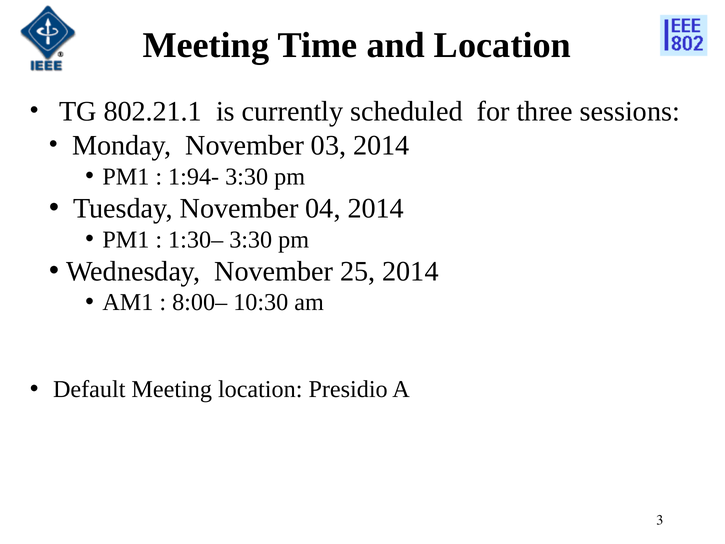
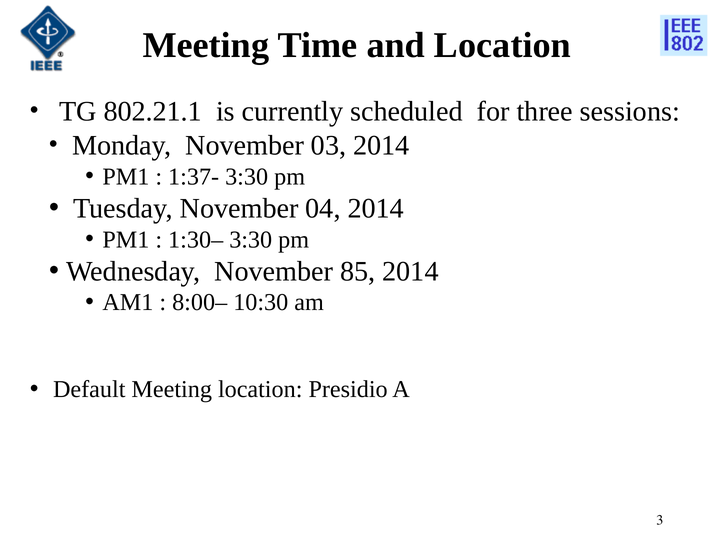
1:94-: 1:94- -> 1:37- (194, 177)
25: 25 -> 85 (358, 271)
